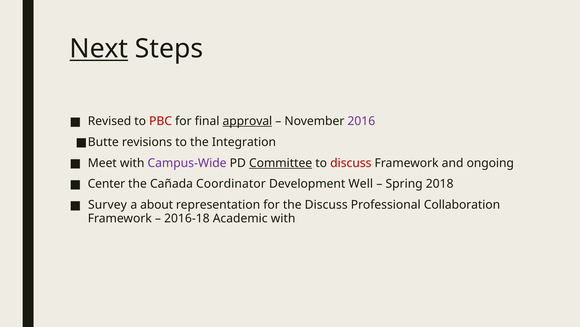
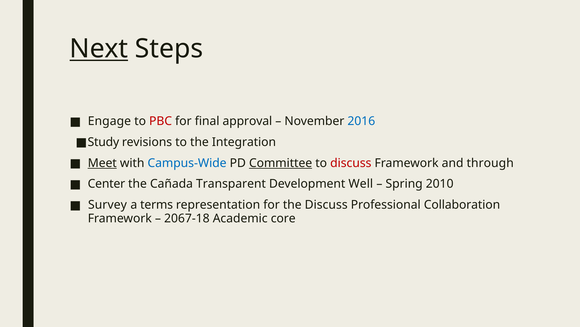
Revised: Revised -> Engage (109, 121)
approval underline: present -> none (247, 121)
2016 colour: purple -> blue (361, 121)
Butte: Butte -> Study (103, 142)
Meet underline: none -> present (102, 163)
Campus-Wide colour: purple -> blue (187, 163)
ongoing: ongoing -> through (490, 163)
Coordinator: Coordinator -> Transparent (231, 184)
2018: 2018 -> 2010 (440, 184)
about: about -> terms (157, 204)
2016-18: 2016-18 -> 2067-18 (187, 218)
Academic with: with -> core (283, 218)
